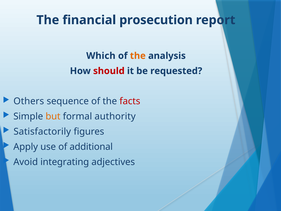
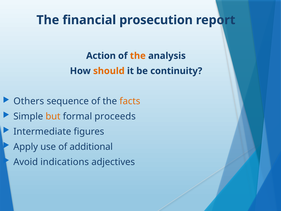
Which: Which -> Action (101, 56)
should colour: red -> orange (109, 71)
requested: requested -> continuity (176, 71)
facts colour: red -> orange (130, 101)
authority: authority -> proceeds (115, 116)
Satisfactorily: Satisfactorily -> Intermediate (42, 131)
integrating: integrating -> indications (65, 162)
